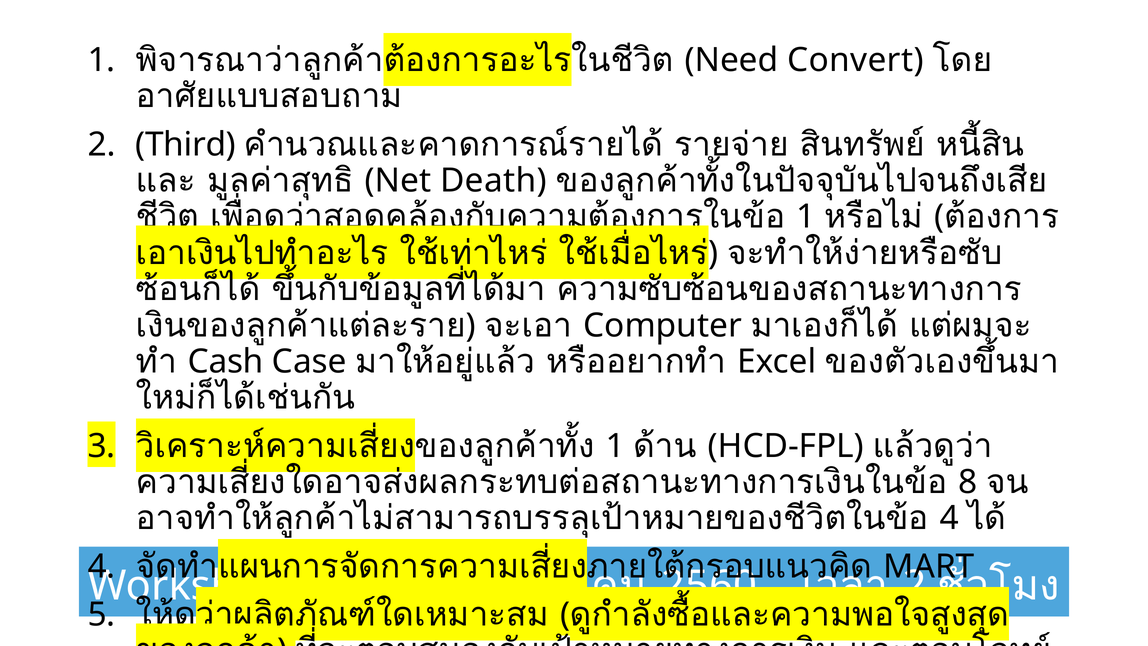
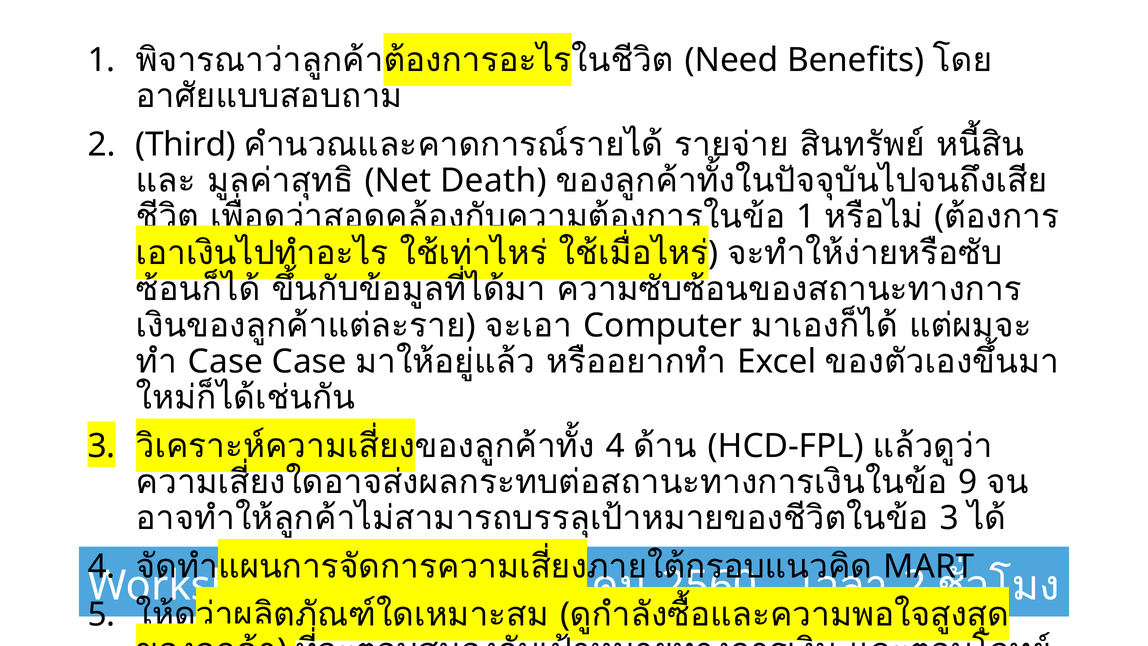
Convert: Convert -> Benefits (856, 60)
Cash: Cash -> Case (225, 362)
1: 1 -> 4 (615, 446)
8: 8 -> 9 (968, 482)
4: 4 -> 3 (949, 518)
